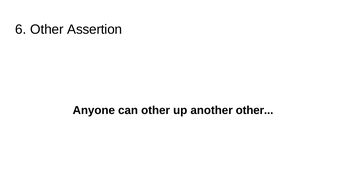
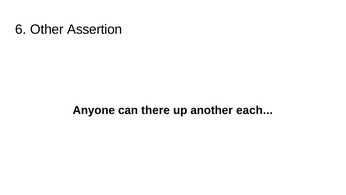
can other: other -> there (156, 110)
another other: other -> each (254, 110)
